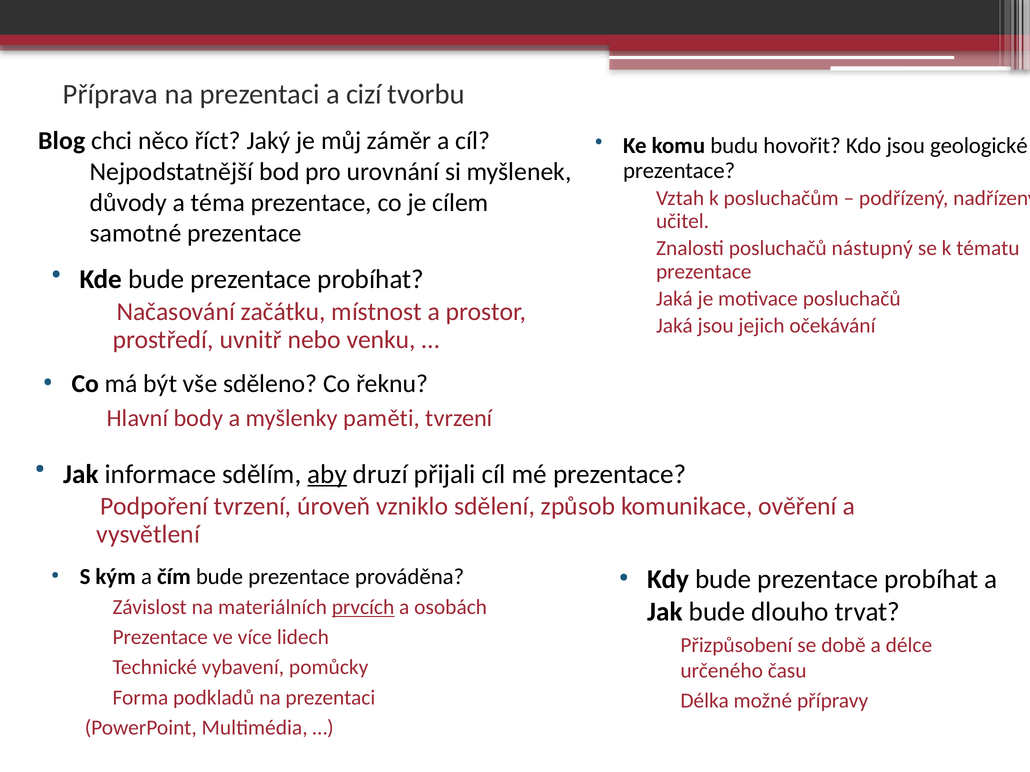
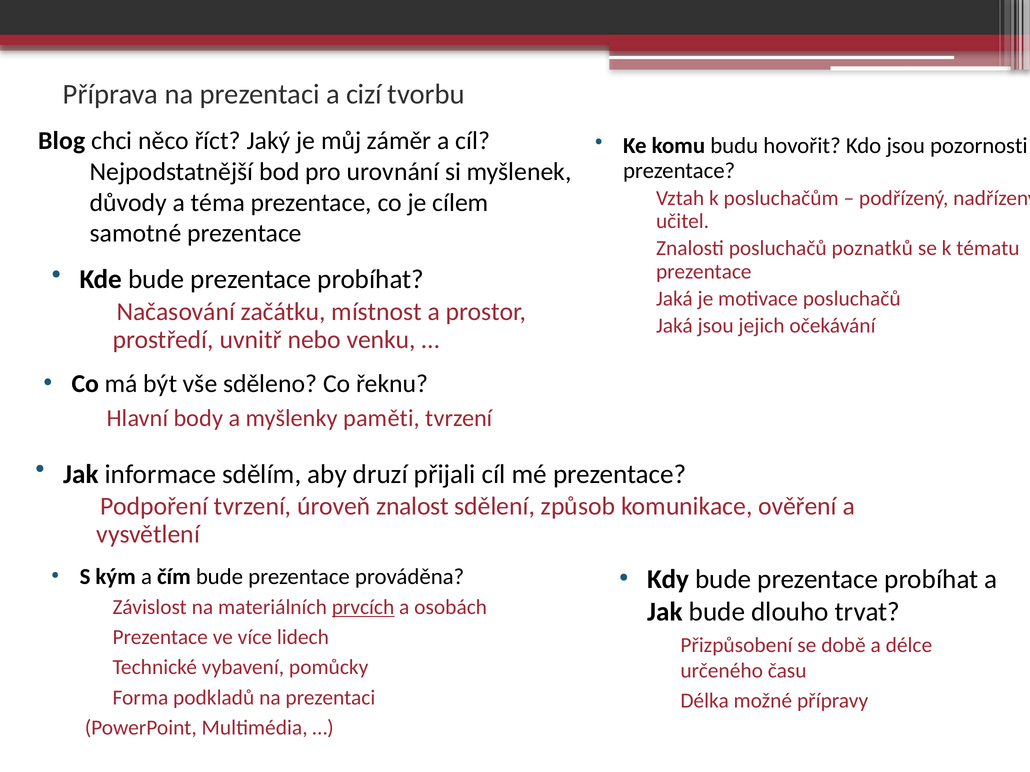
geologické: geologické -> pozornosti (979, 146)
nástupný: nástupný -> poznatků (872, 248)
aby underline: present -> none (327, 474)
vzniklo: vzniklo -> znalost (412, 507)
